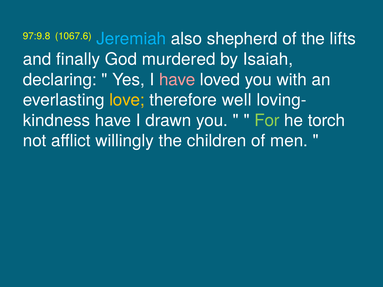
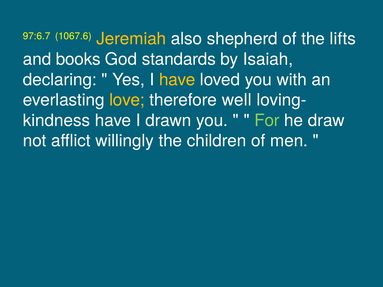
97:9.8: 97:9.8 -> 97:6.7 (37, 36)
Jeremiah colour: light blue -> yellow (131, 39)
finally: finally -> books (78, 59)
murdered: murdered -> standards (179, 59)
have colour: pink -> yellow (177, 80)
torch: torch -> draw (326, 121)
